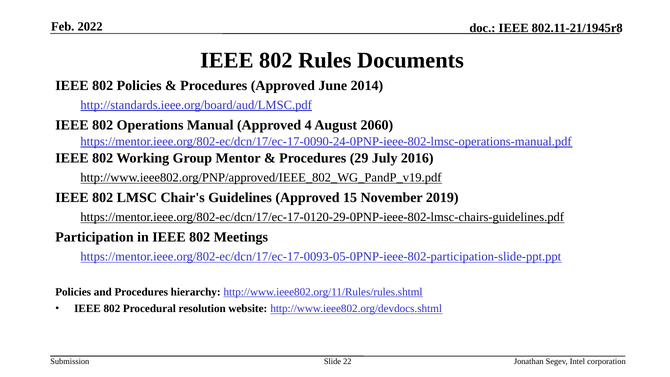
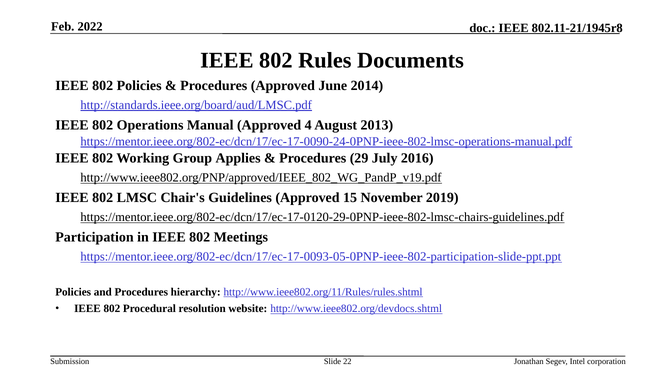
2060: 2060 -> 2013 (377, 125)
Mentor: Mentor -> Applies (238, 158)
